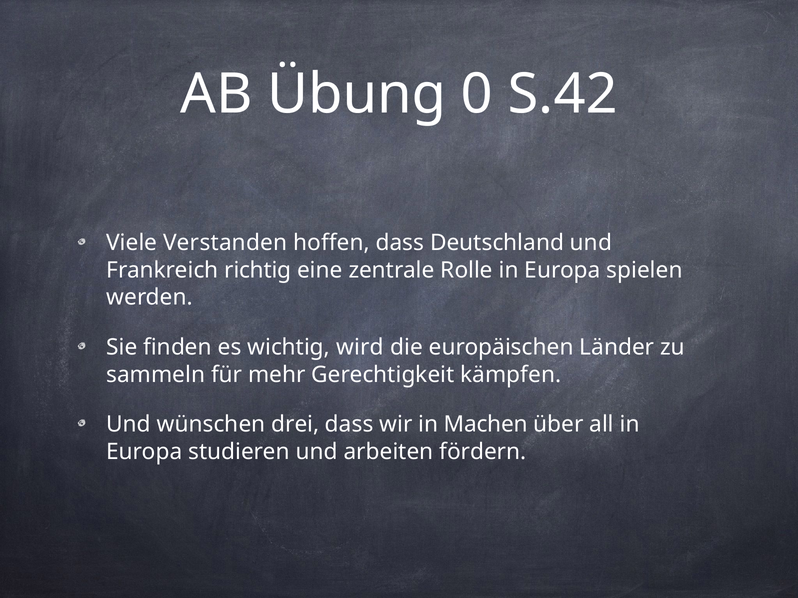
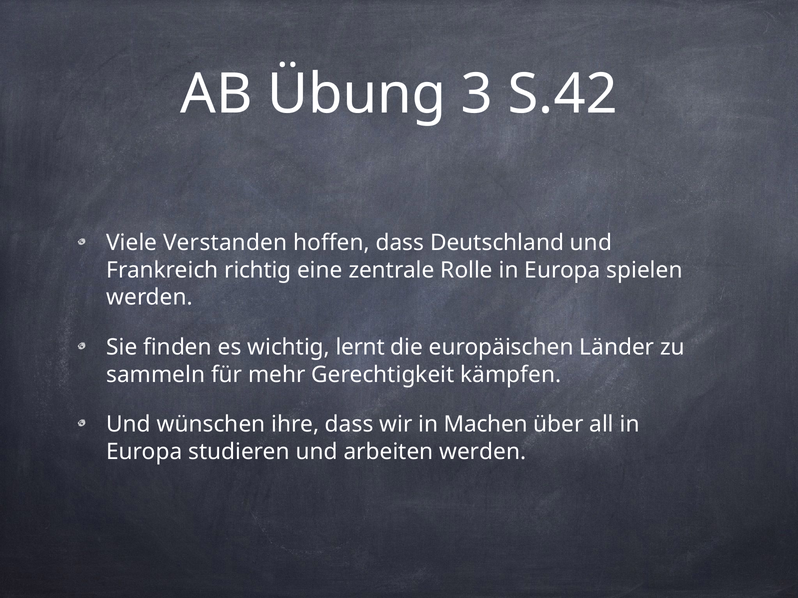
0: 0 -> 3 (477, 94)
wird: wird -> lernt (360, 348)
drei: drei -> ihre (295, 425)
arbeiten fördern: fördern -> werden (483, 452)
